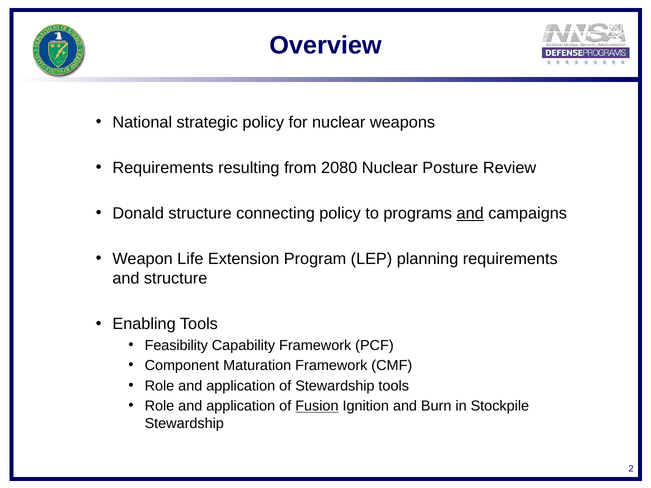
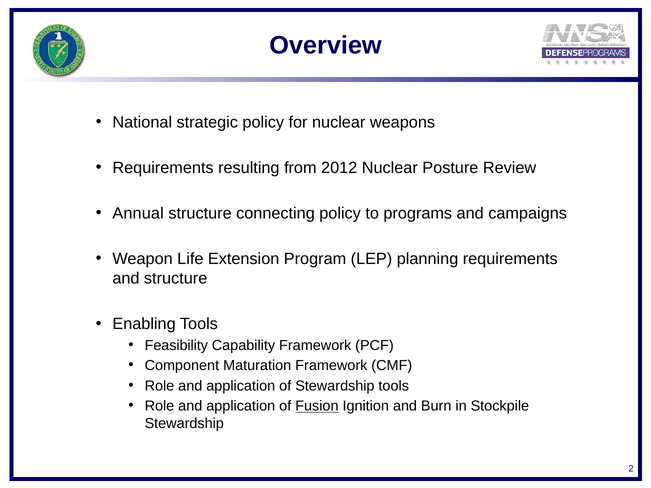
2080: 2080 -> 2012 (339, 168)
Donald: Donald -> Annual (138, 214)
and underline: present -> none (470, 214)
